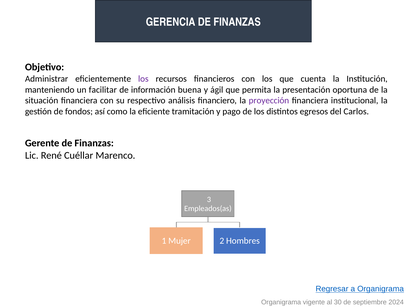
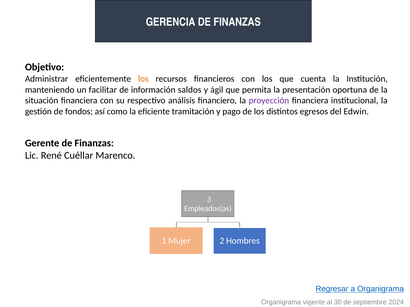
los colour: purple -> orange (143, 79)
buena: buena -> saldos (190, 90)
Carlos: Carlos -> Edwin (356, 112)
